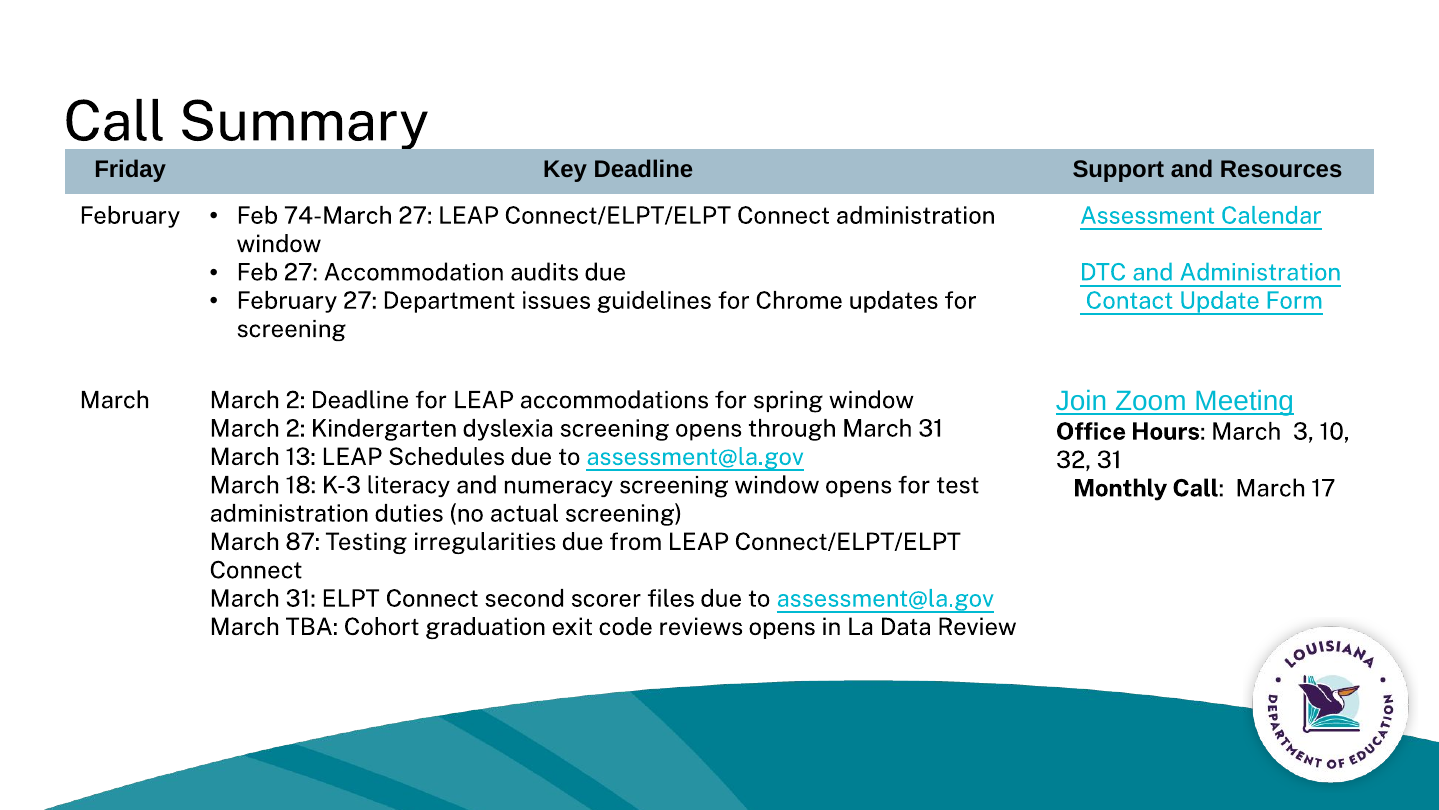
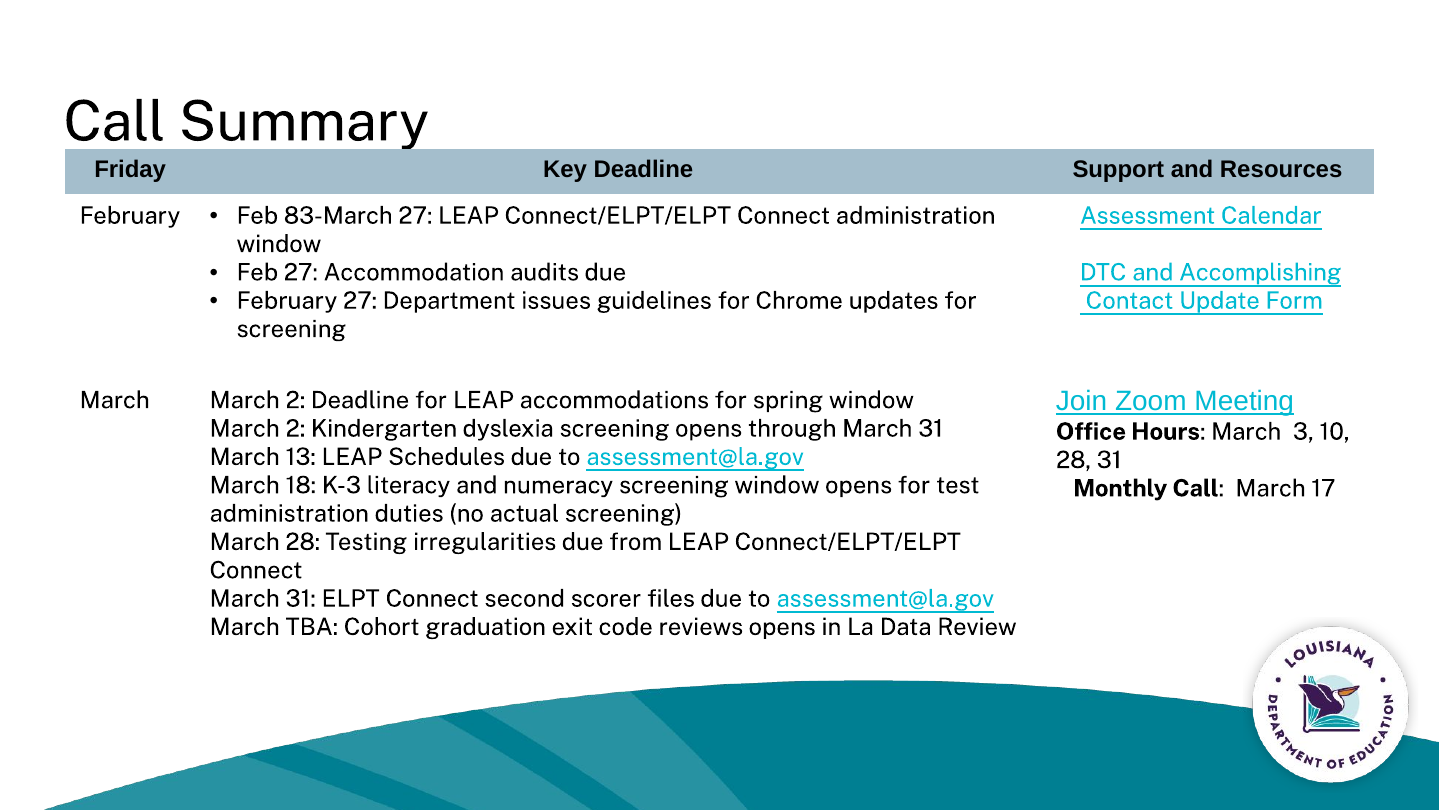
74-March: 74-March -> 83-March (338, 216)
and Administration: Administration -> Accomplishing (1260, 272)
32: 32 -> 28 (1074, 460)
March 87: 87 -> 28 (303, 542)
